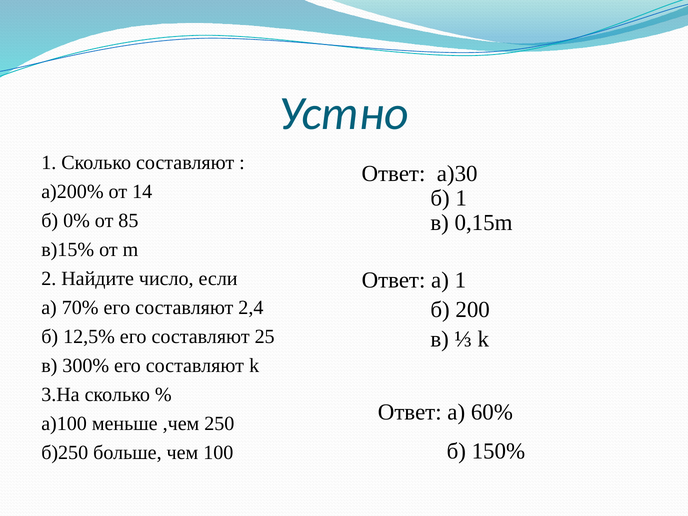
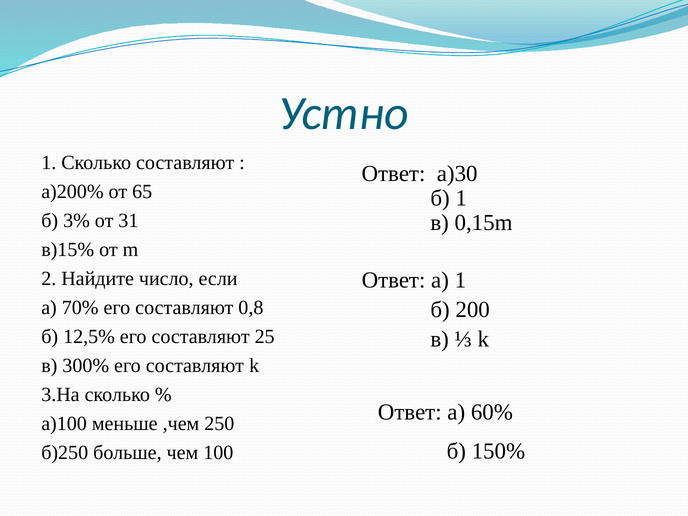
14: 14 -> 65 (142, 192)
0%: 0% -> 3% (77, 221)
85: 85 -> 31 (128, 221)
2,4: 2,4 -> 0,8 (251, 308)
